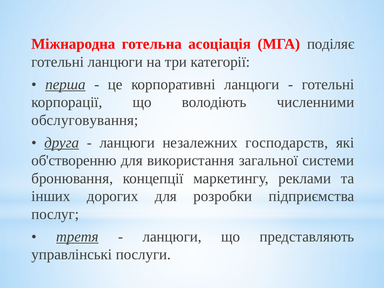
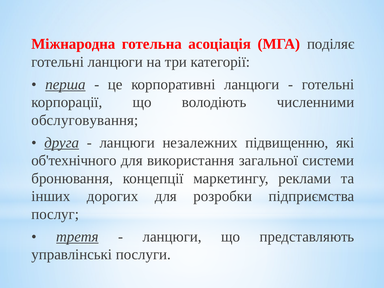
господарств: господарств -> підвищенню (287, 143)
об'створенню: об'створенню -> об'технічного (74, 161)
